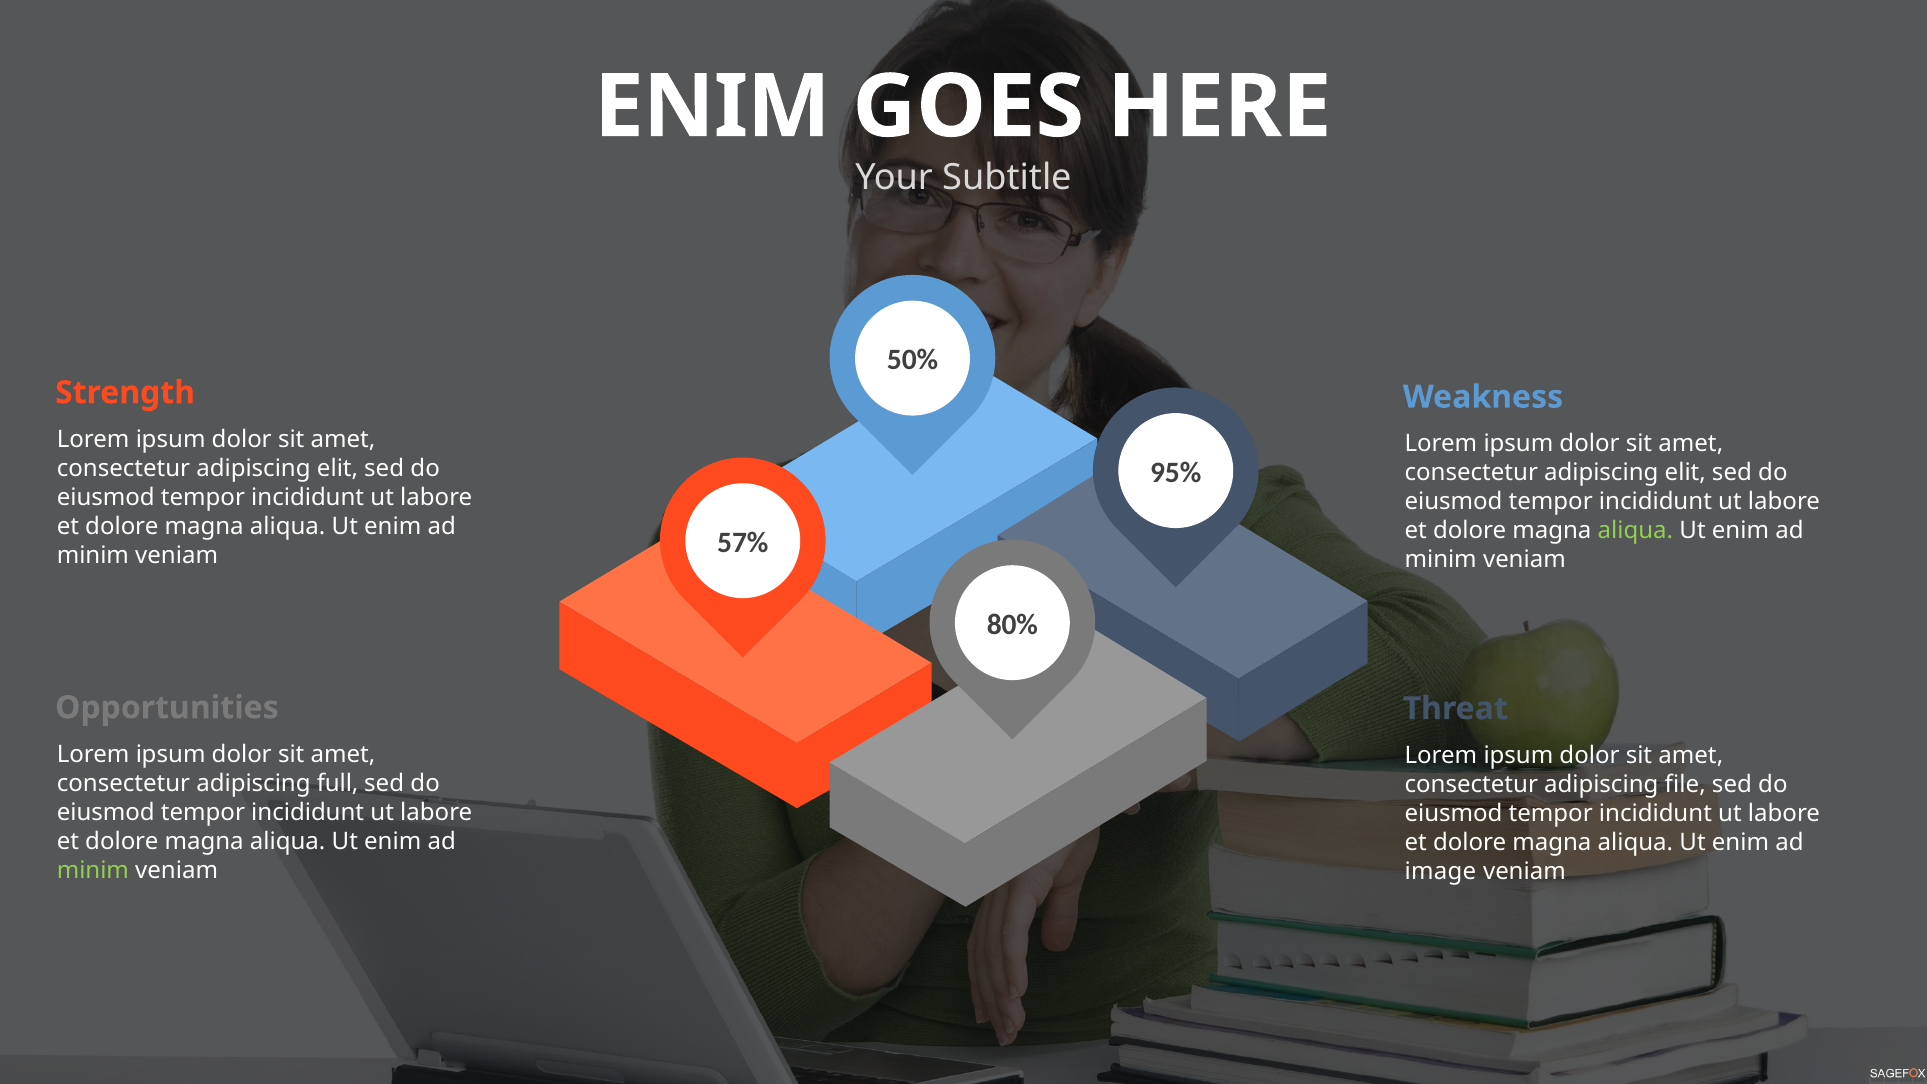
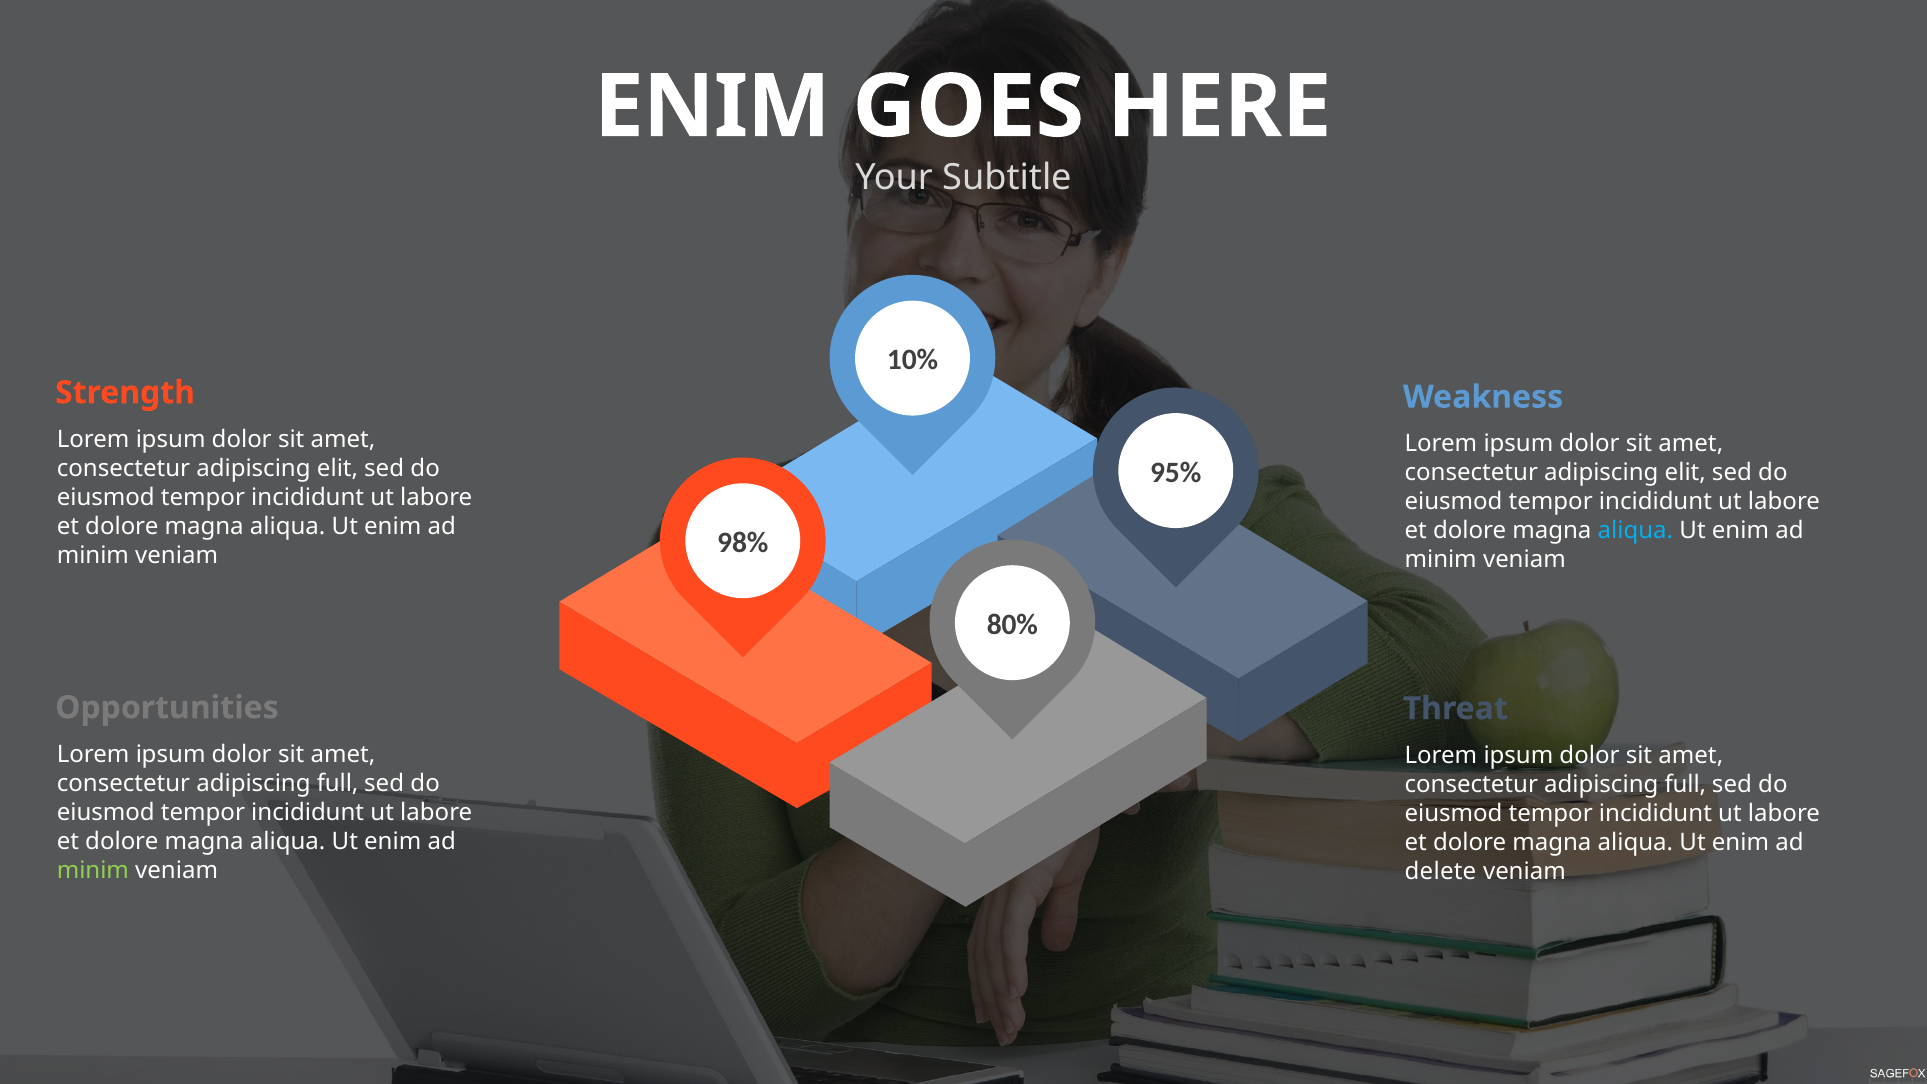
50%: 50% -> 10% (913, 360)
aliqua colour: light green -> light blue (1635, 531)
57%: 57% -> 98% (743, 543)
file: file -> full (1685, 784)
image: image -> delete (1441, 871)
